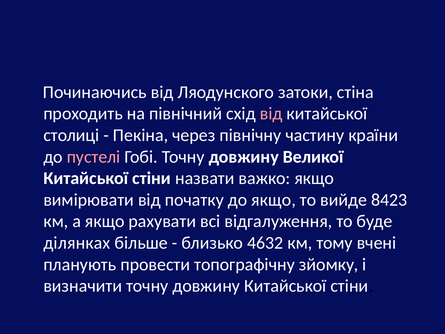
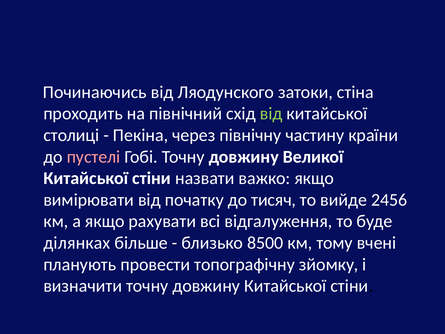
від colour: pink -> light green (271, 114)
до якщо: якщо -> тисяч (274, 200)
8423: 8423 -> 2456 (389, 200)
4632: 4632 -> 8500 (265, 243)
